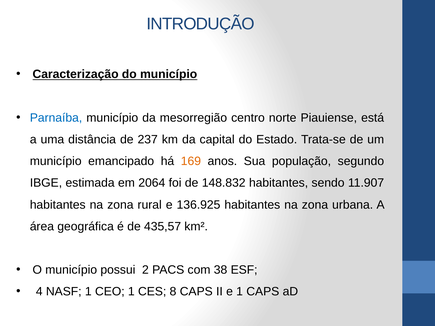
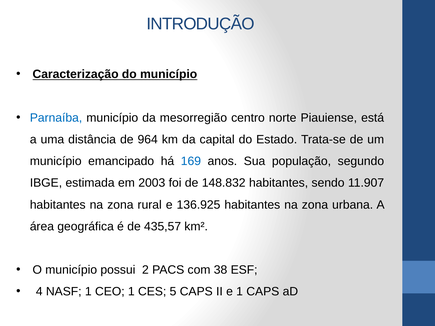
237: 237 -> 964 (148, 140)
169 colour: orange -> blue (191, 161)
2064: 2064 -> 2003 (152, 183)
8: 8 -> 5 (173, 292)
